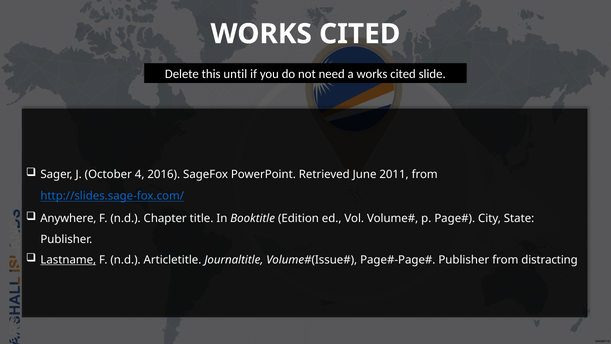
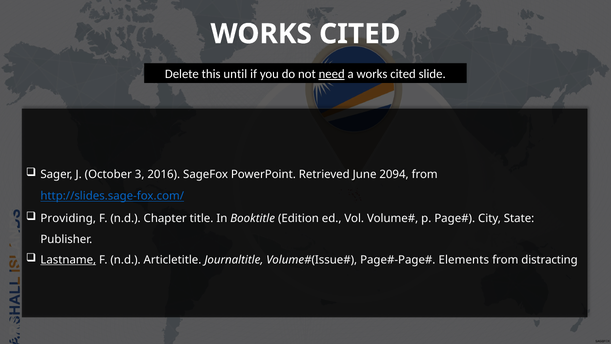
need underline: none -> present (332, 74)
4: 4 -> 3 (140, 174)
2011: 2011 -> 2094 (394, 174)
Anywhere: Anywhere -> Providing (68, 218)
Publisher: Publisher -> Elements (464, 260)
